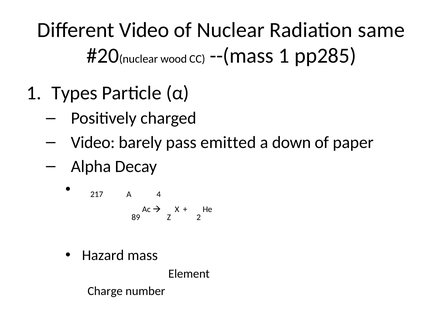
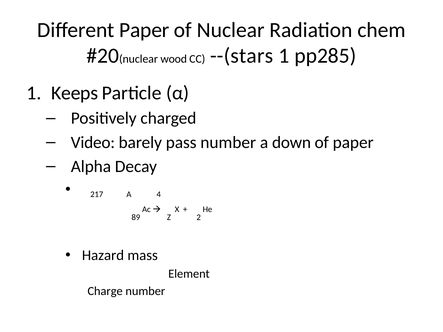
Different Video: Video -> Paper (144, 30)
same: same -> chem (381, 30)
--(mass: --(mass -> --(stars (242, 56)
Types: Types -> Keeps (75, 93)
pass emitted: emitted -> number (228, 143)
